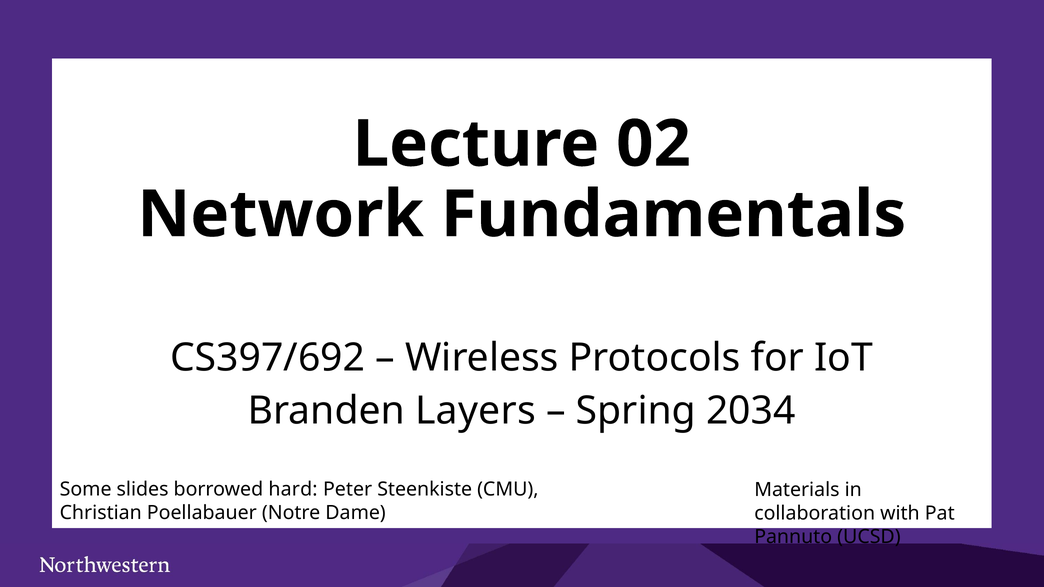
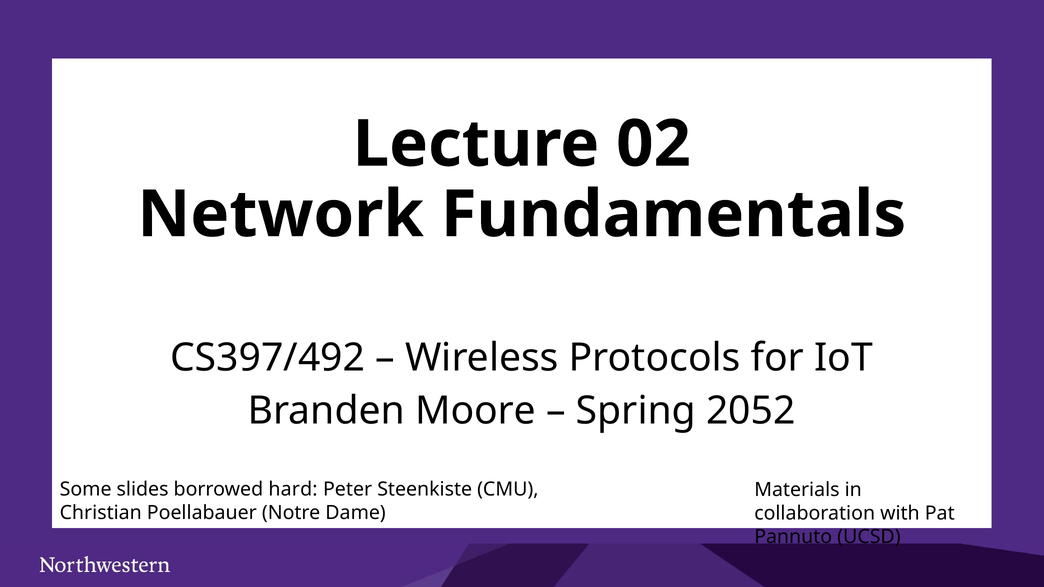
CS397/692: CS397/692 -> CS397/492 (268, 358)
Layers: Layers -> Moore (476, 411)
2034: 2034 -> 2052 (751, 411)
